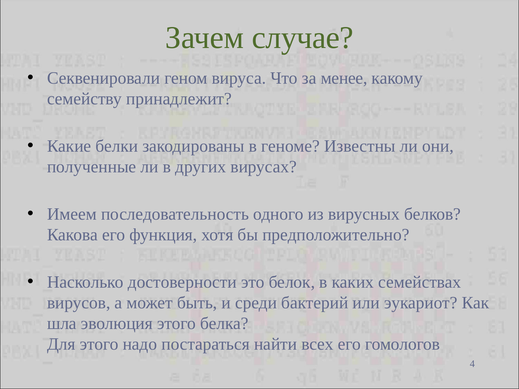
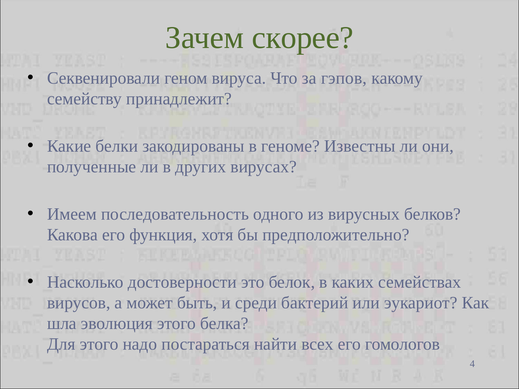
случае: случае -> скорее (303, 38)
менее: менее -> гэпов (344, 78)
